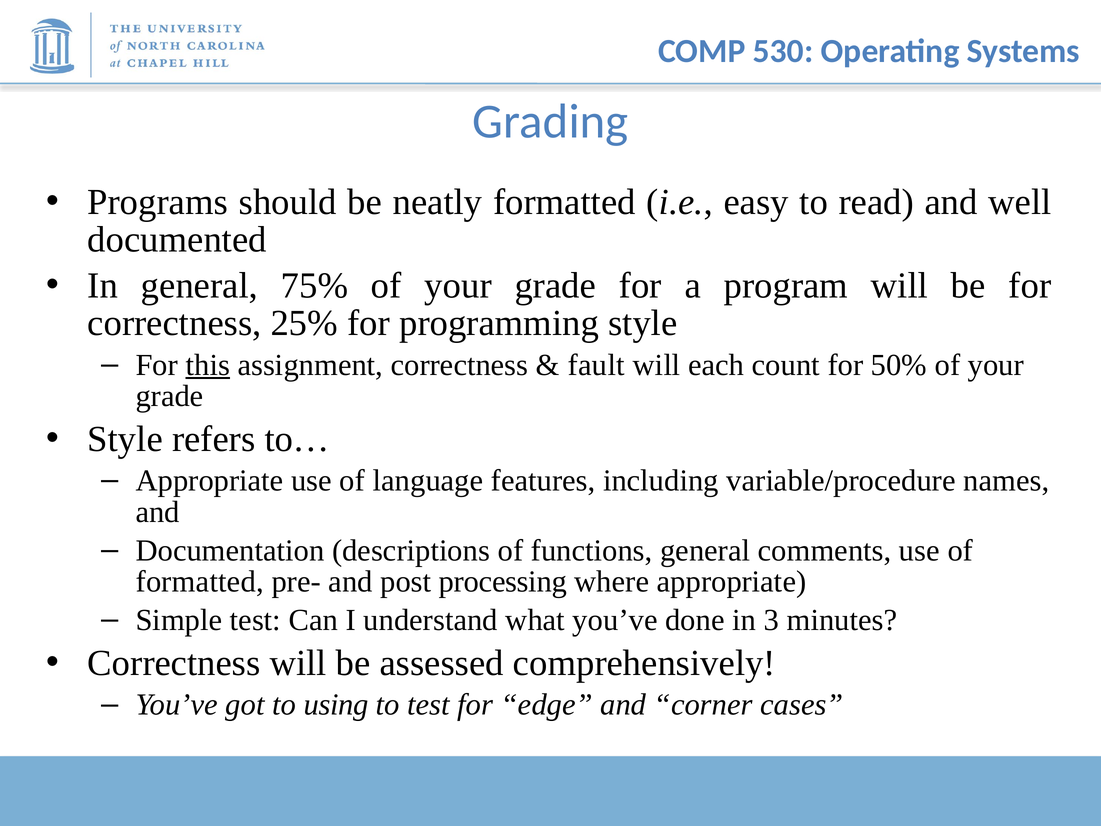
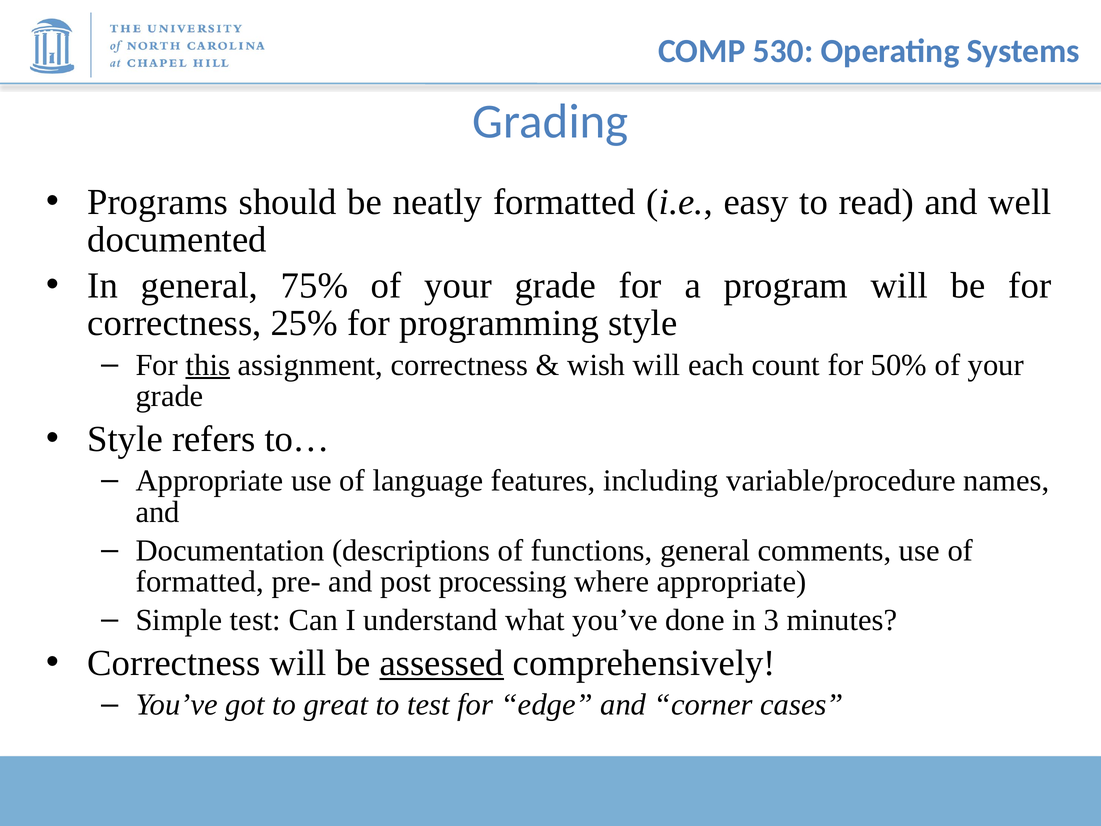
fault: fault -> wish (596, 365)
assessed underline: none -> present (442, 663)
using: using -> great (336, 705)
